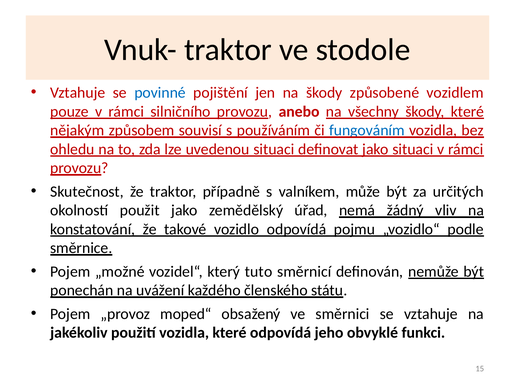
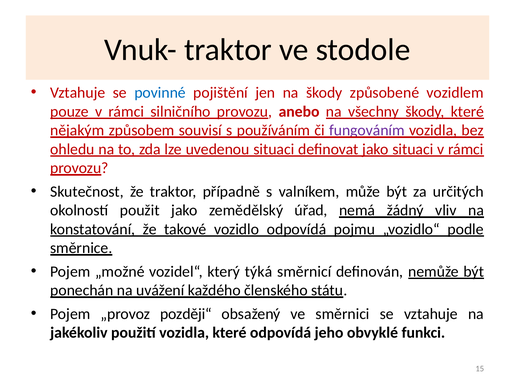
fungováním colour: blue -> purple (367, 130)
tuto: tuto -> týká (259, 272)
moped“: moped“ -> později“ (186, 314)
